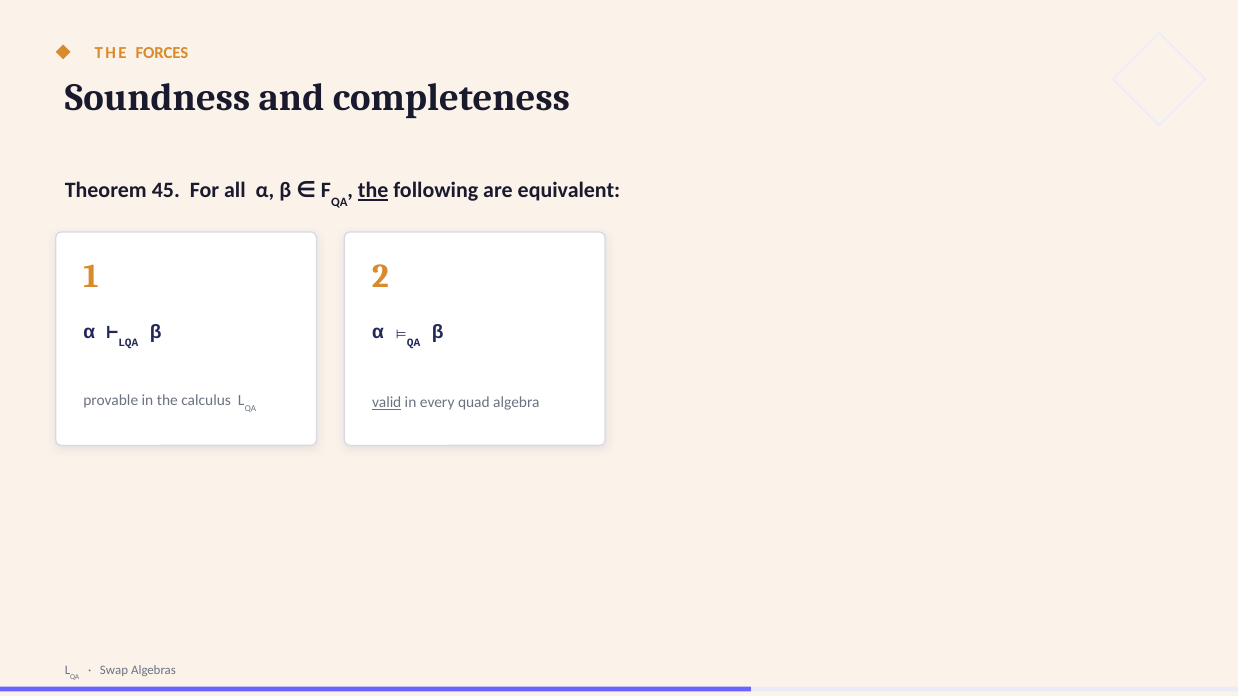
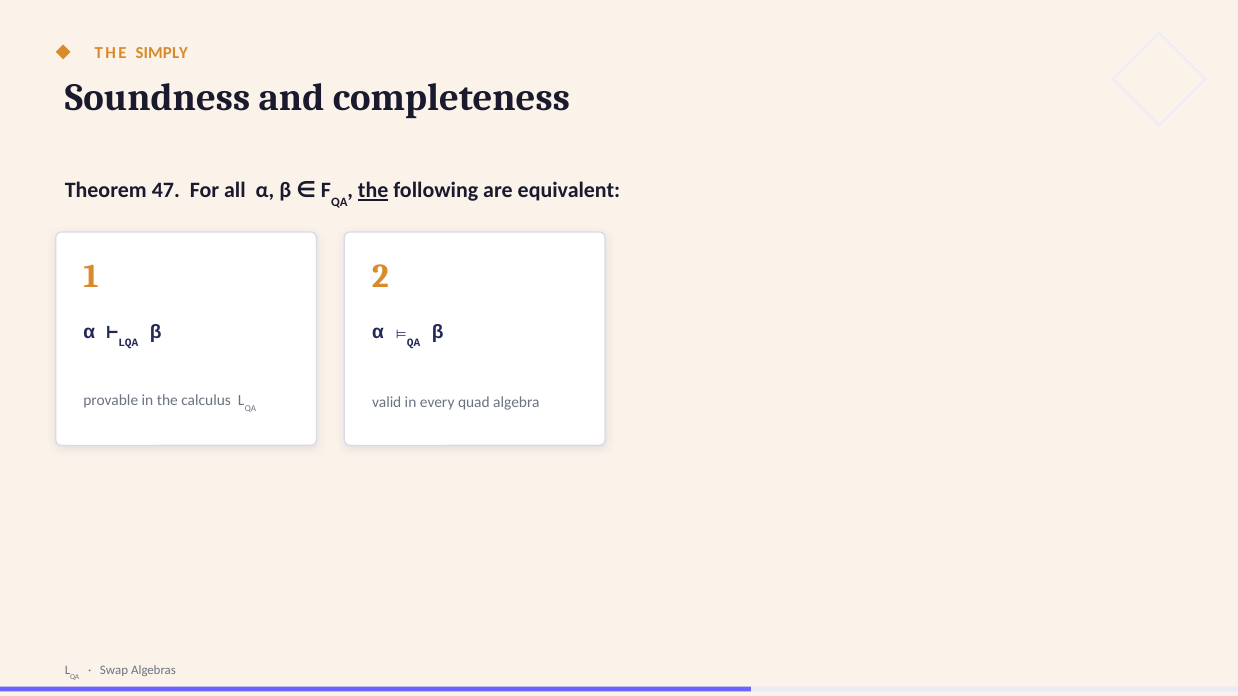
FORCES: FORCES -> SIMPLY (162, 53)
45: 45 -> 47 (166, 191)
valid underline: present -> none (387, 403)
